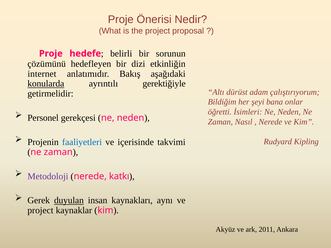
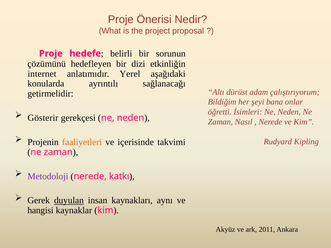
Bakış: Bakış -> Yerel (130, 74)
konularda underline: present -> none (46, 84)
gerektiğiyle: gerektiğiyle -> sağlanacağı (164, 84)
Personel: Personel -> Gösterir (43, 118)
faaliyetleri colour: blue -> orange (82, 142)
project: project -> hangisi (40, 211)
